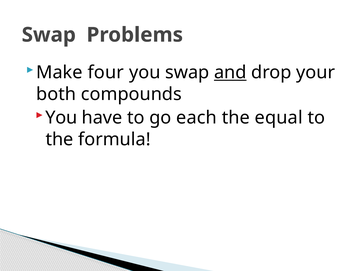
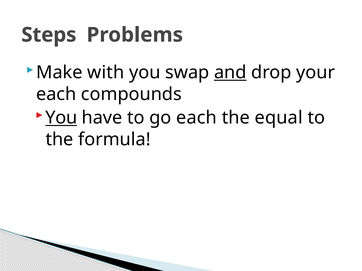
Swap: Swap -> Steps (49, 35)
four: four -> with (106, 73)
both: both -> each (56, 94)
You underline: none -> present (61, 118)
